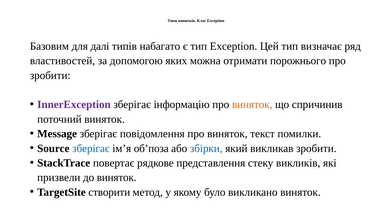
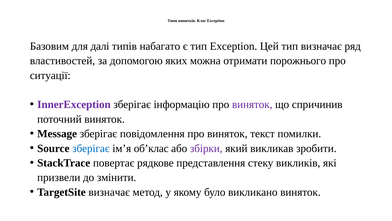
зробити: зробити -> ситуації (50, 75)
виняток colour: orange -> purple (252, 104)
об’поза: об’поза -> об’клас (151, 148)
збірки colour: blue -> purple (206, 148)
до виняток: виняток -> змінити (117, 177)
TargetSite створити: створити -> визначає (109, 192)
